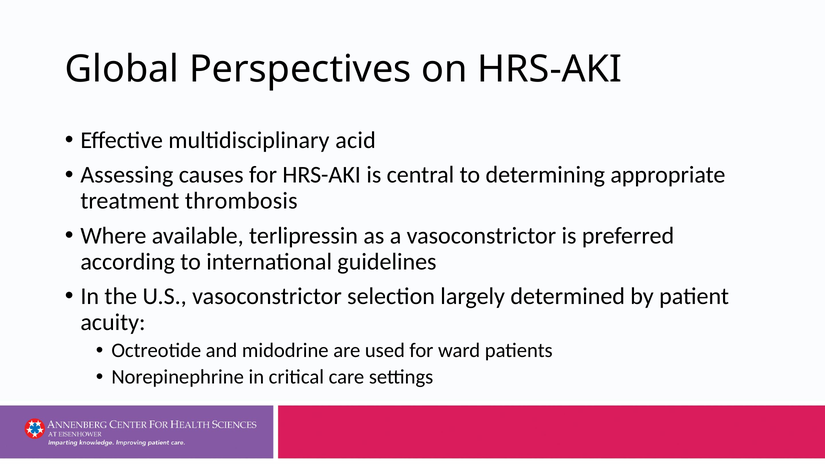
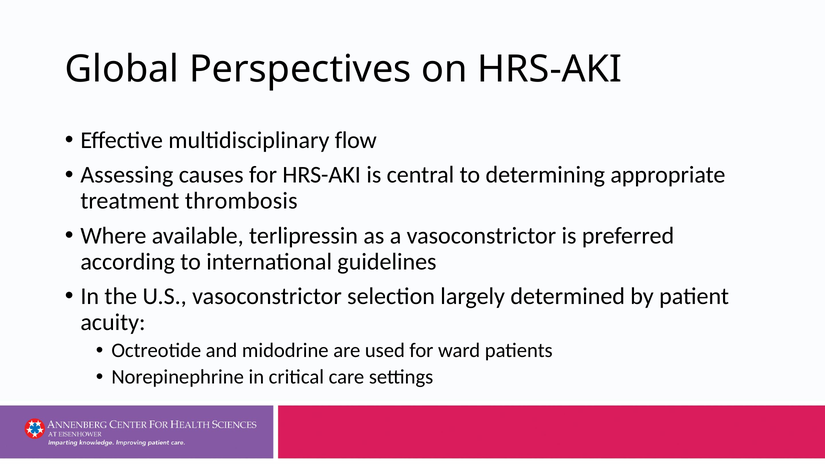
acid: acid -> flow (356, 140)
